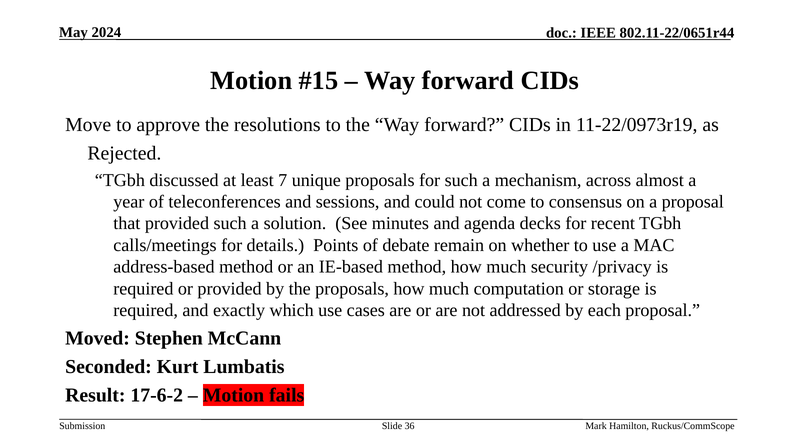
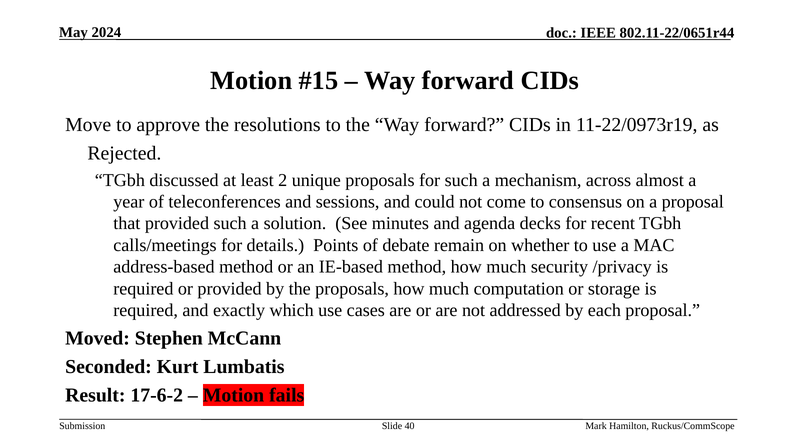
7: 7 -> 2 (283, 180)
36: 36 -> 40 (410, 426)
